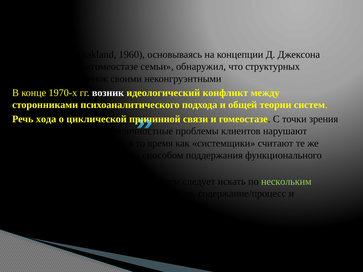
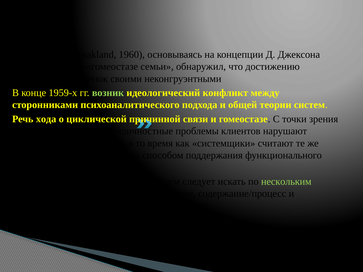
структурных: структурных -> достижению (273, 67)
1970-х: 1970-х -> 1959-х (63, 93)
возник colour: white -> light green (108, 93)
